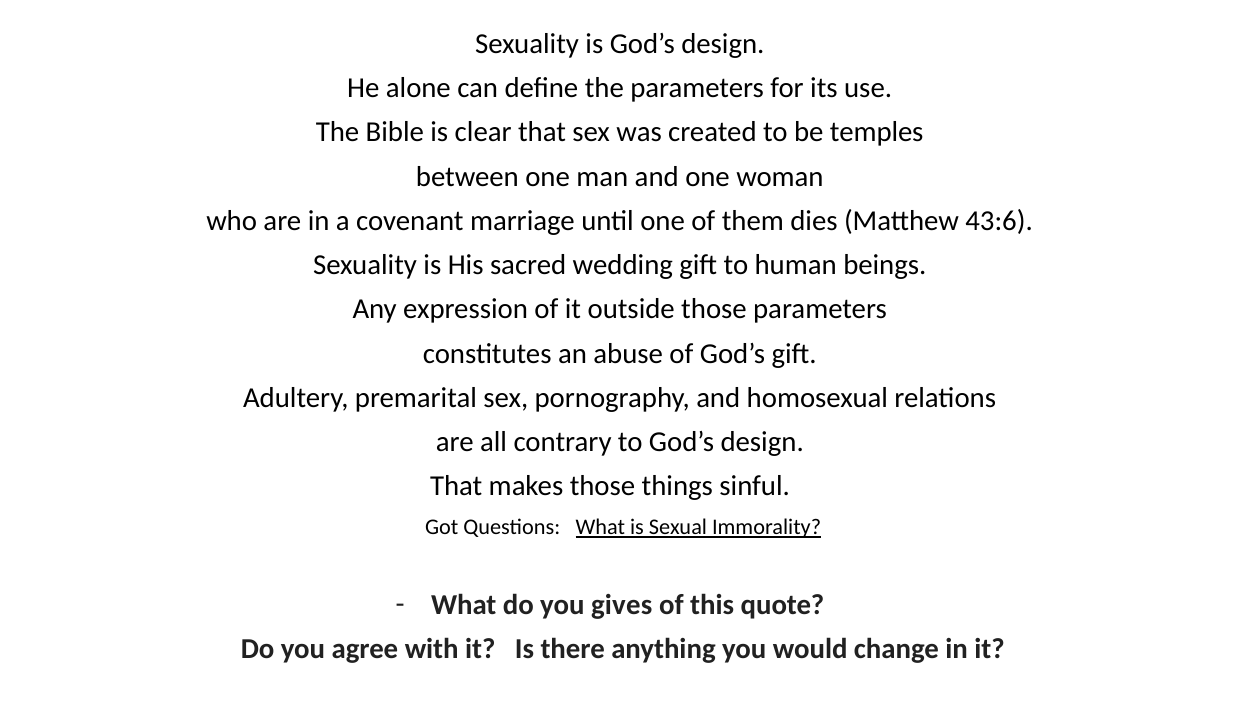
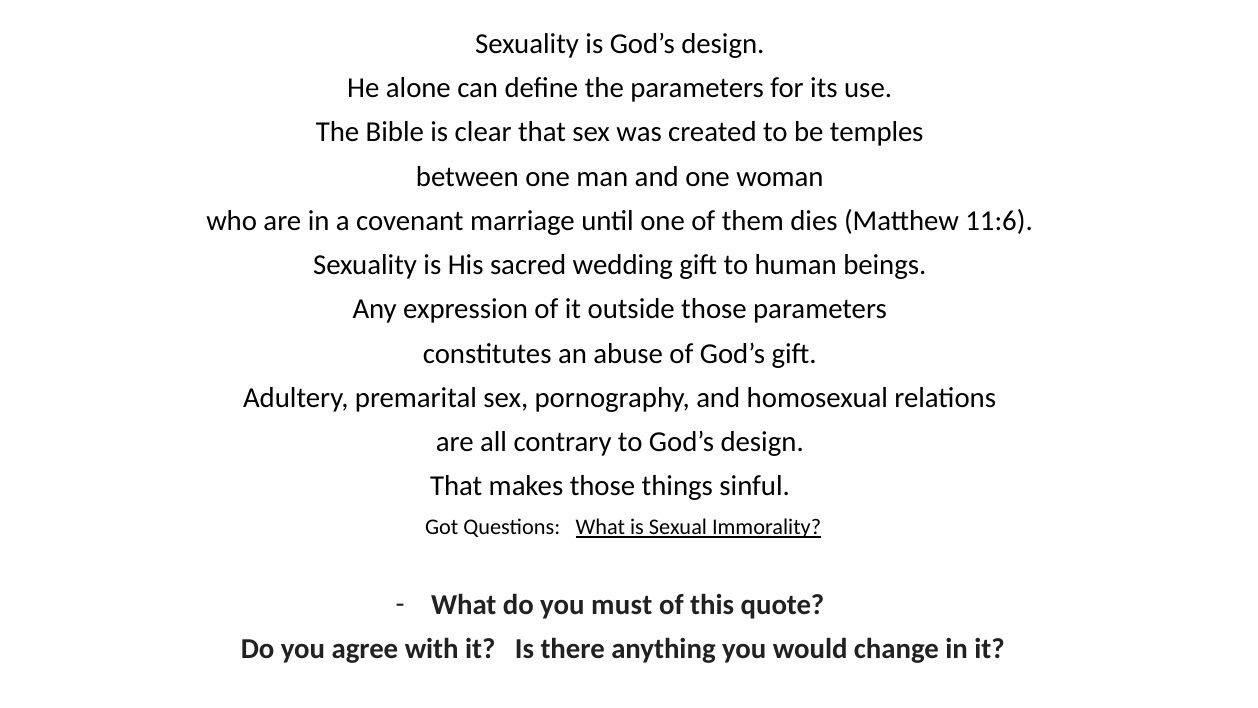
43:6: 43:6 -> 11:6 (999, 221)
gives: gives -> must (622, 605)
